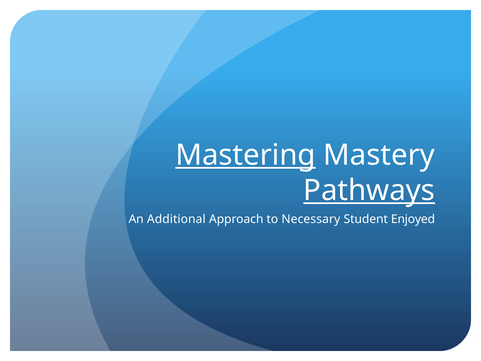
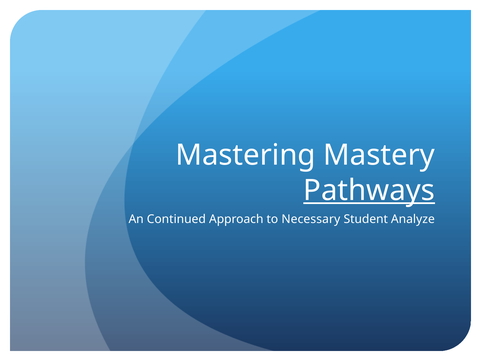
Mastering underline: present -> none (246, 155)
Additional: Additional -> Continued (176, 219)
Enjoyed: Enjoyed -> Analyze (413, 219)
